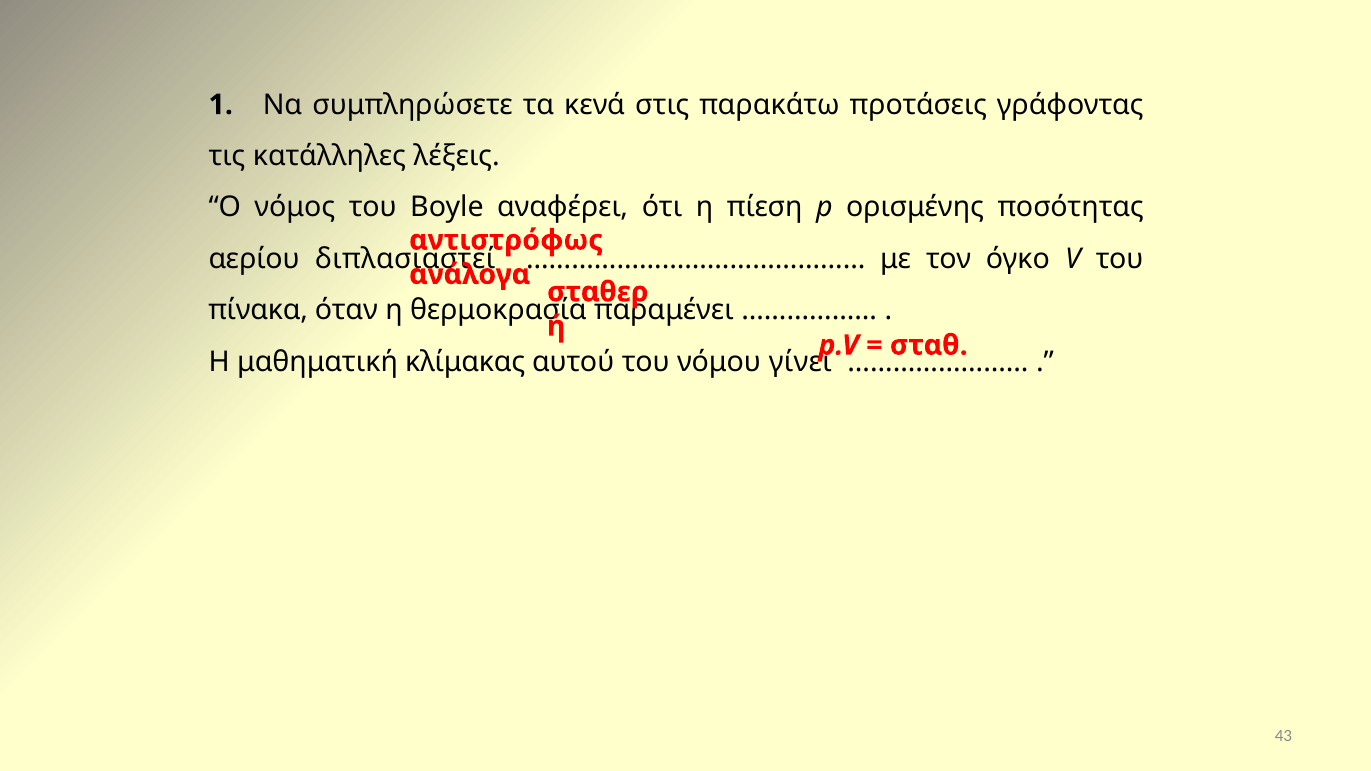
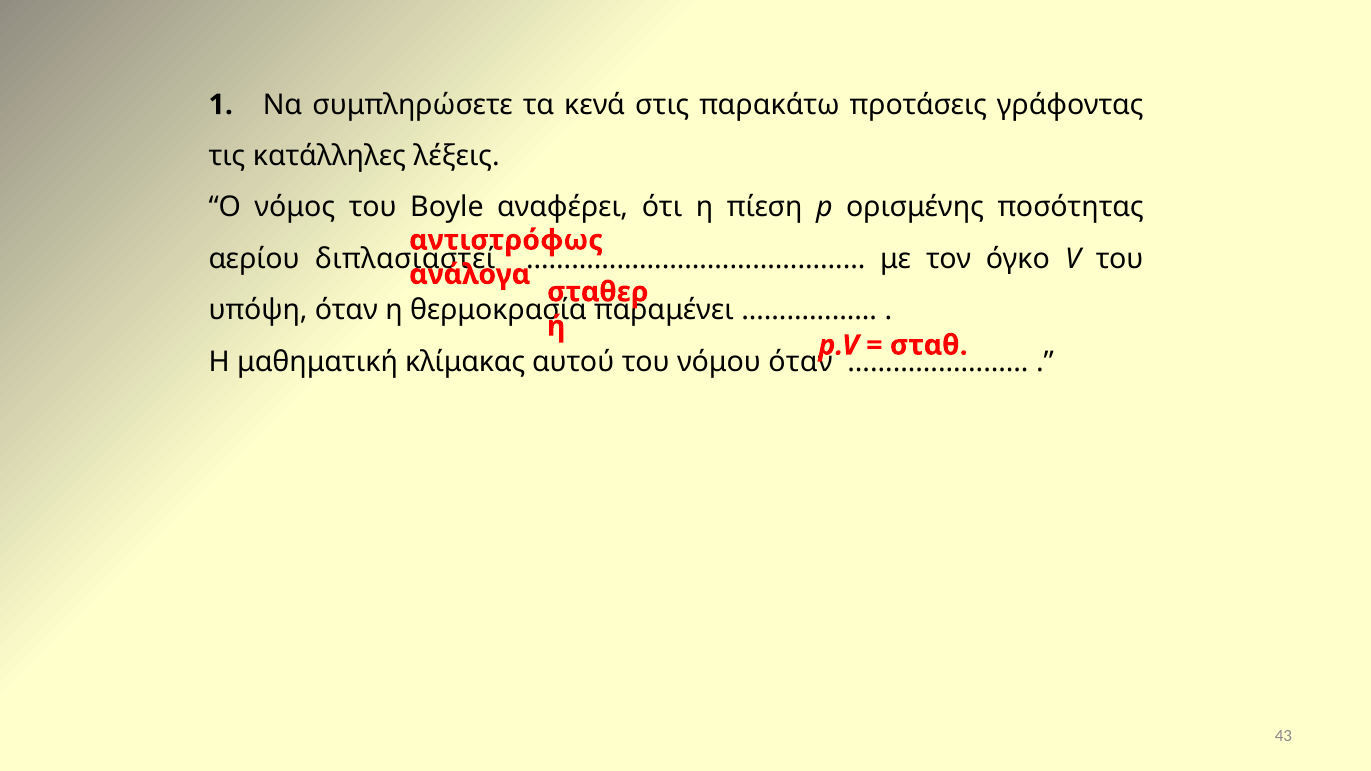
πίνακα: πίνακα -> υπόψη (258, 310)
νόμου γίνει: γίνει -> όταν (801, 362)
